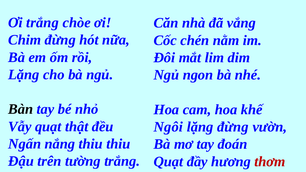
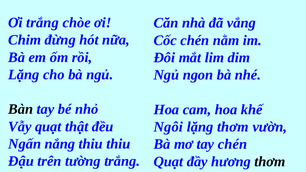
lặng đừng: đừng -> thơm (233, 127)
tay đoán: đoán -> chén (232, 144)
thơm colour: red -> black (270, 162)
